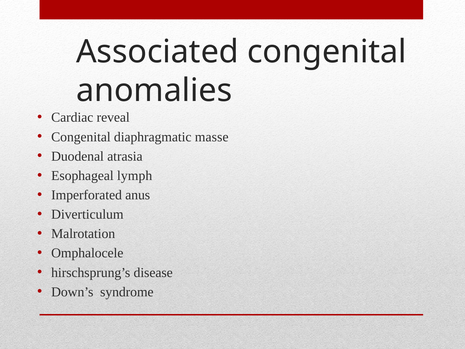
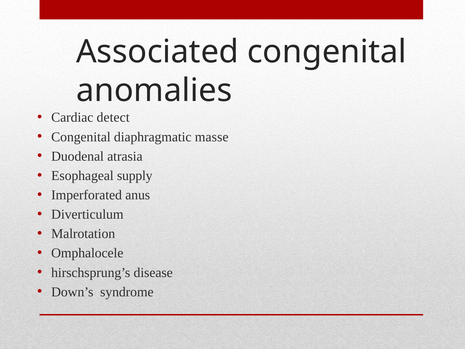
reveal: reveal -> detect (113, 117)
lymph: lymph -> supply (135, 176)
